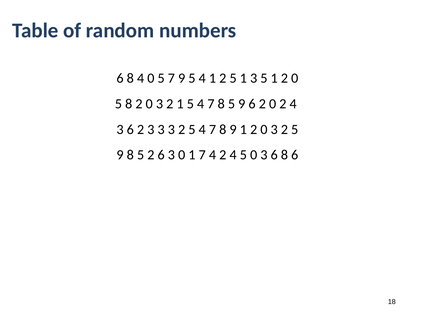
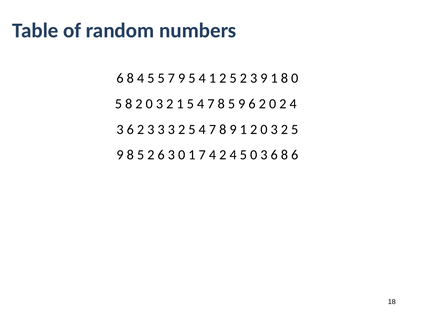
8 4 0: 0 -> 5 (151, 78)
2 5 1: 1 -> 2 (243, 78)
3 5: 5 -> 9 (264, 78)
2: 2 -> 8 (284, 78)
